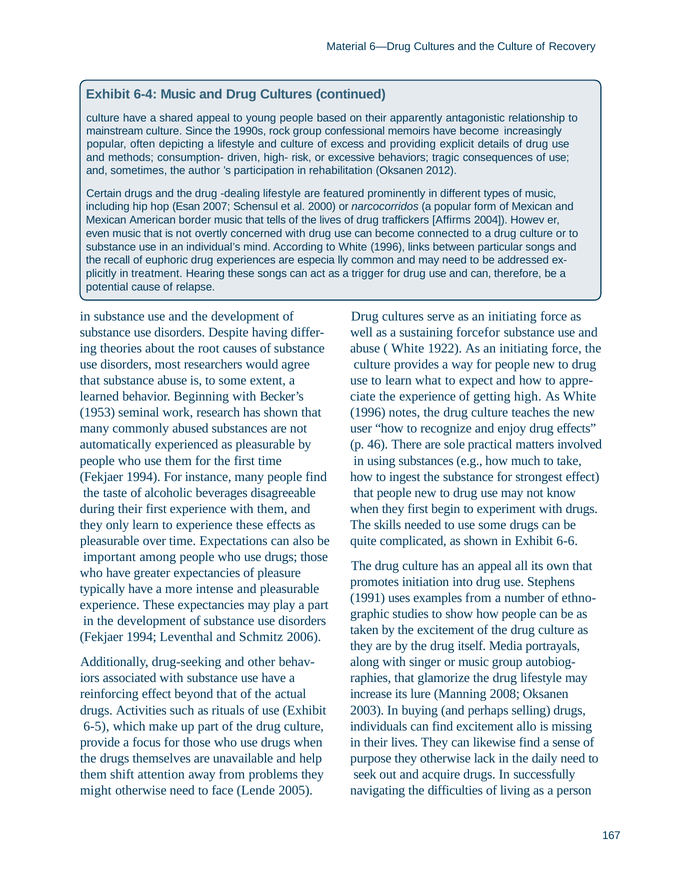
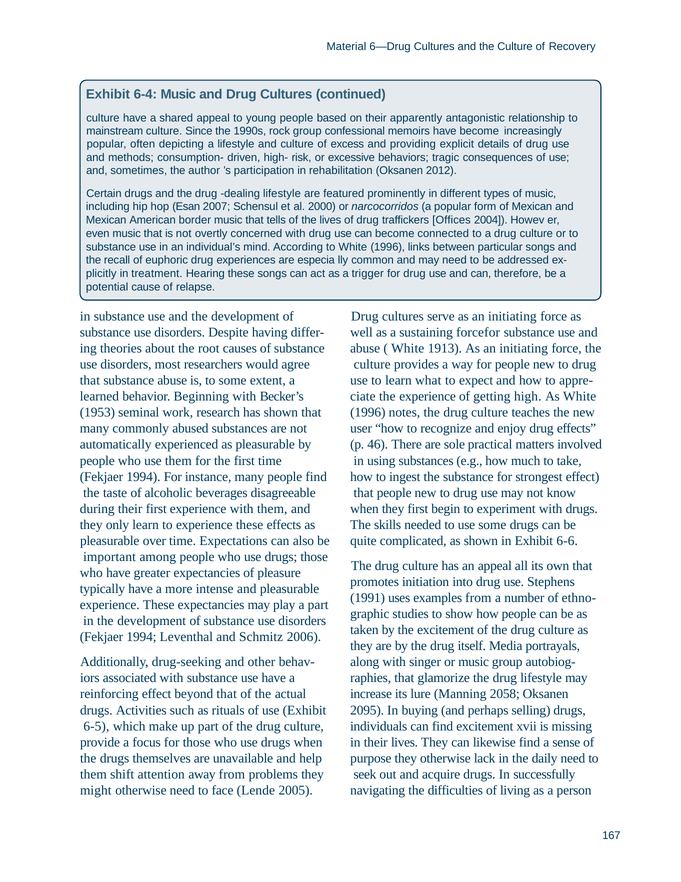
Affirms: Affirms -> Offices (452, 220)
1922: 1922 -> 1913 (445, 348)
2008: 2008 -> 2058 (505, 694)
2003: 2003 -> 2095 (367, 710)
allo: allo -> xvii (527, 726)
